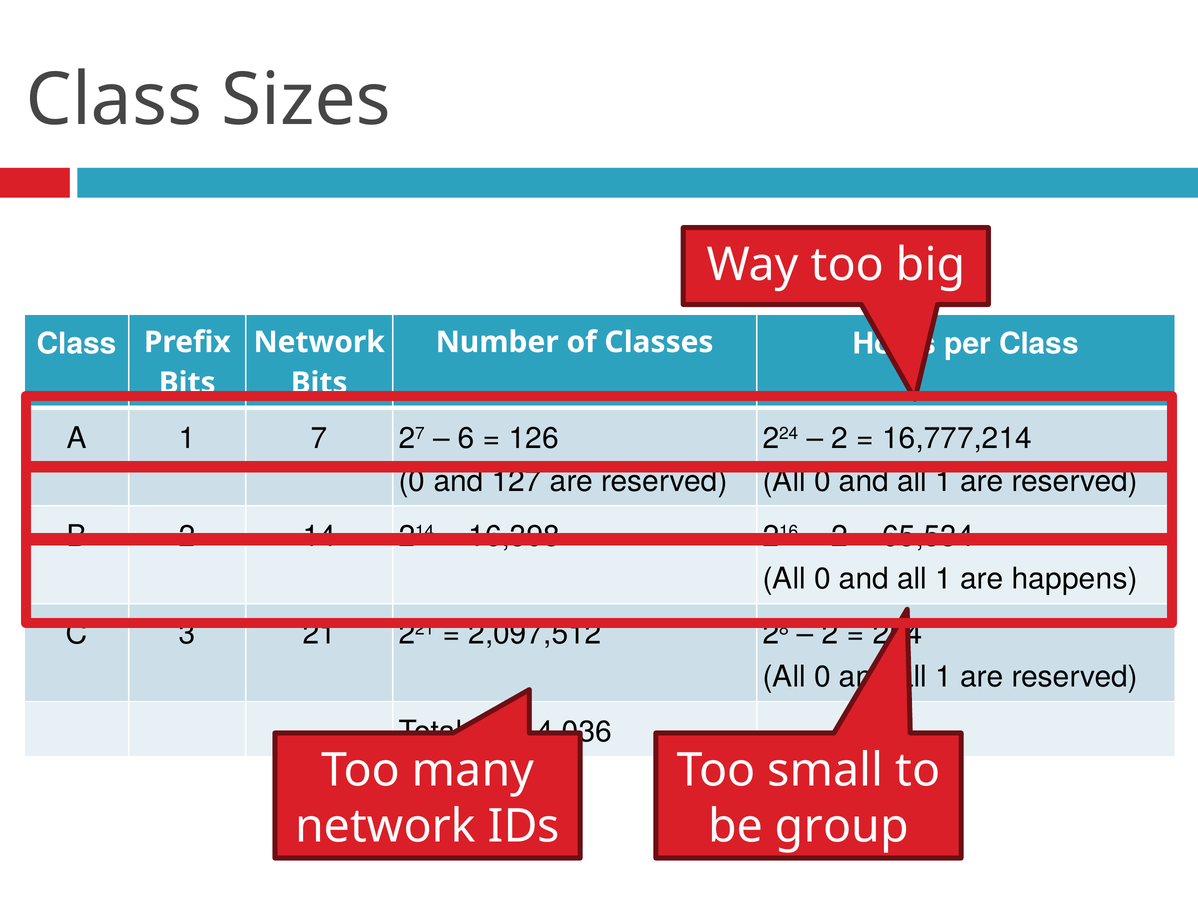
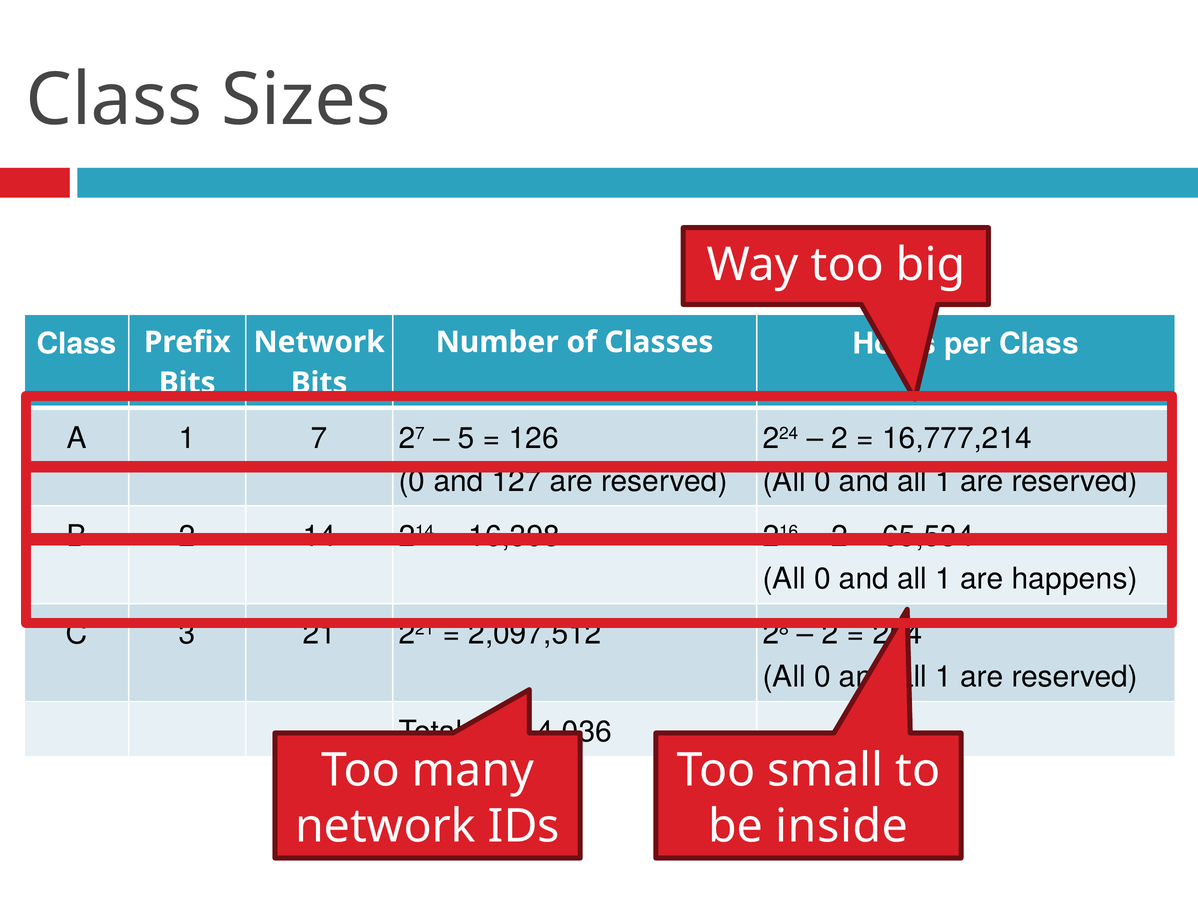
6: 6 -> 5 (466, 438)
group: group -> inside (842, 826)
